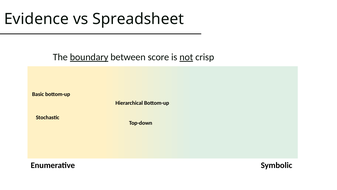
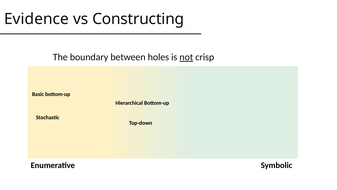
Spreadsheet: Spreadsheet -> Constructing (138, 19)
boundary underline: present -> none (89, 57)
score: score -> holes (158, 57)
